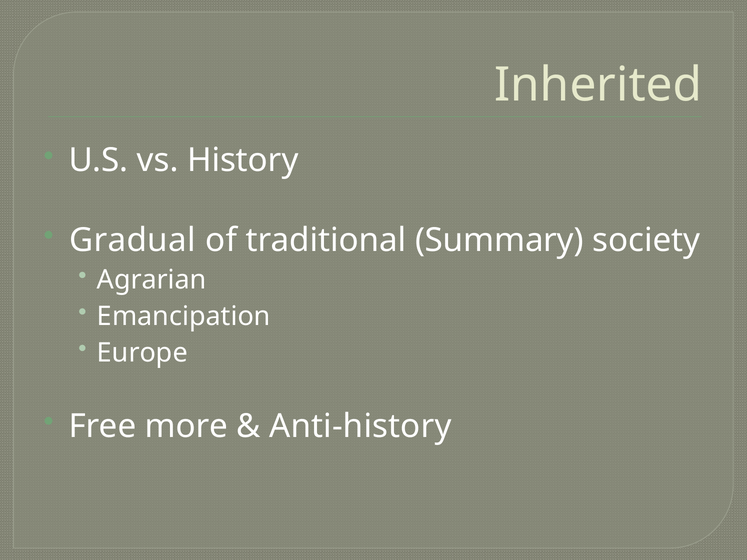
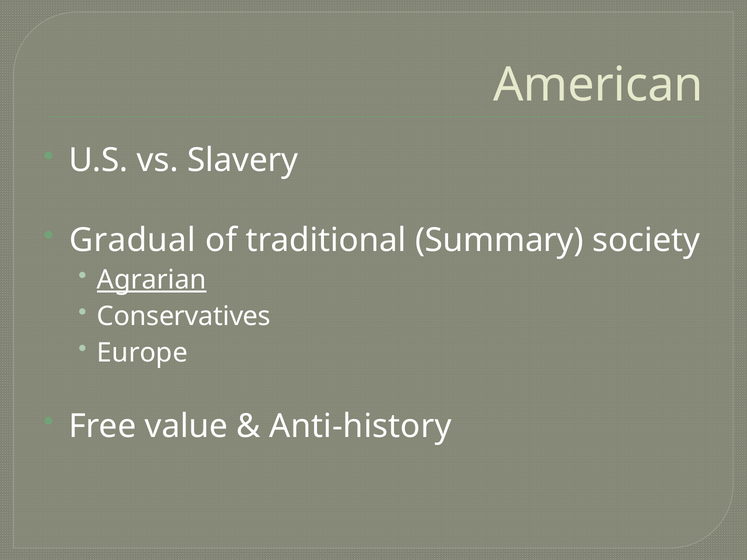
Inherited: Inherited -> American (598, 85)
History: History -> Slavery (243, 160)
Agrarian underline: none -> present (152, 280)
Emancipation: Emancipation -> Conservatives (184, 317)
more: more -> value (186, 426)
